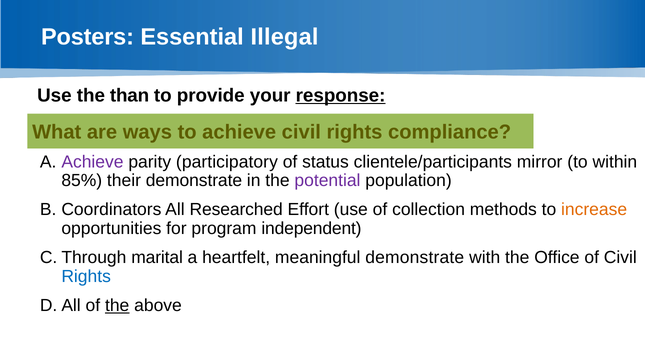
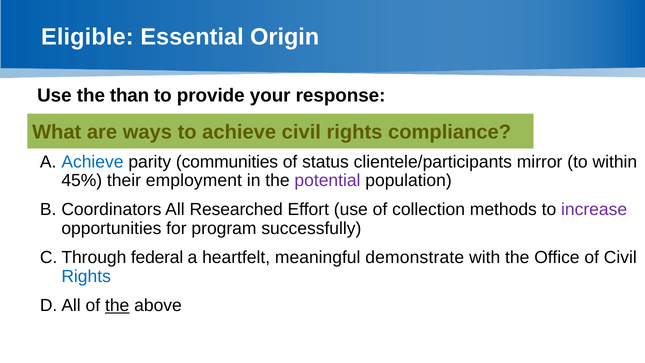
Posters: Posters -> Eligible (87, 37)
Illegal: Illegal -> Origin (285, 37)
response underline: present -> none (341, 95)
Achieve colour: purple -> blue (92, 162)
participatory: participatory -> communities (227, 162)
85%: 85% -> 45% (82, 181)
their demonstrate: demonstrate -> employment (194, 181)
increase colour: orange -> purple (594, 210)
independent: independent -> successfully (311, 228)
marital: marital -> federal (157, 257)
